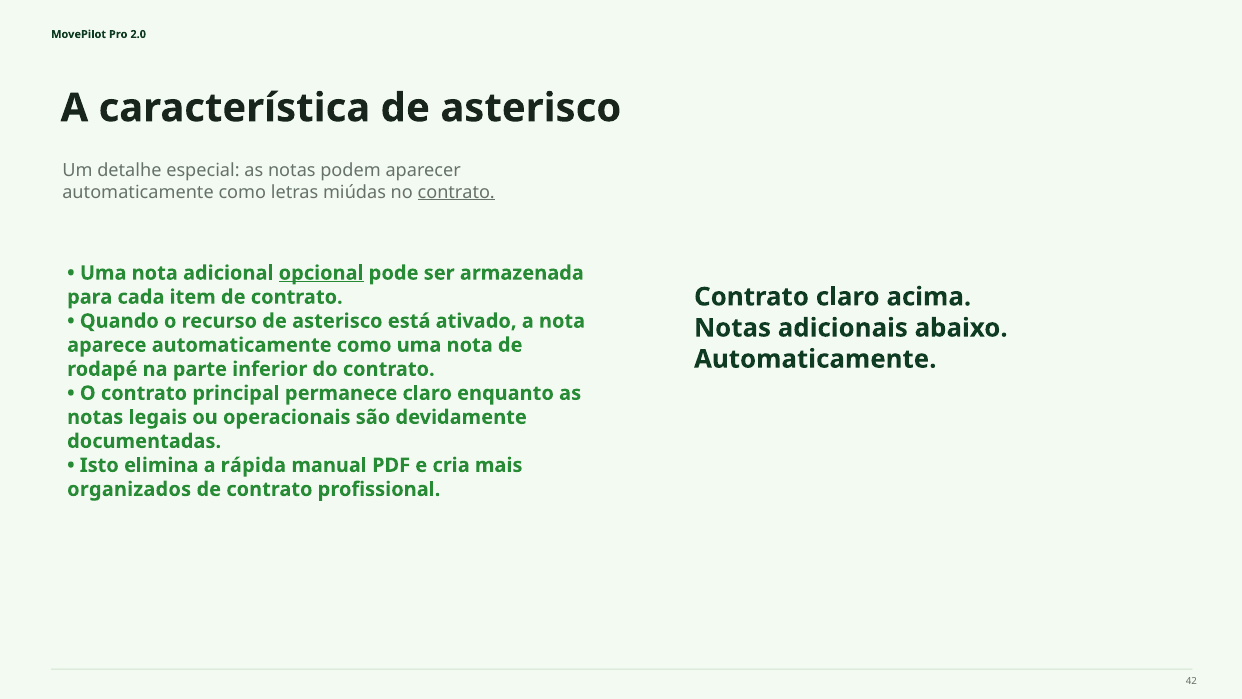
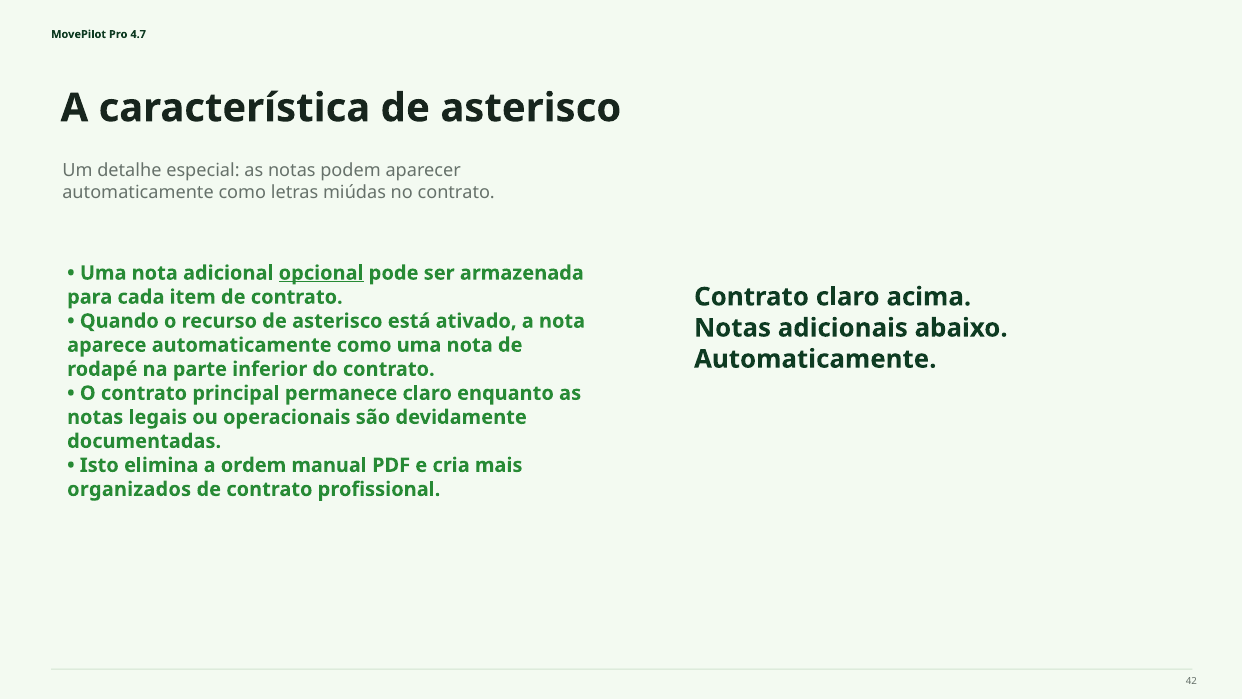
2.0: 2.0 -> 4.7 (138, 34)
contrato underline: present -> none (456, 192)
rápida: rápida -> ordem (253, 465)
